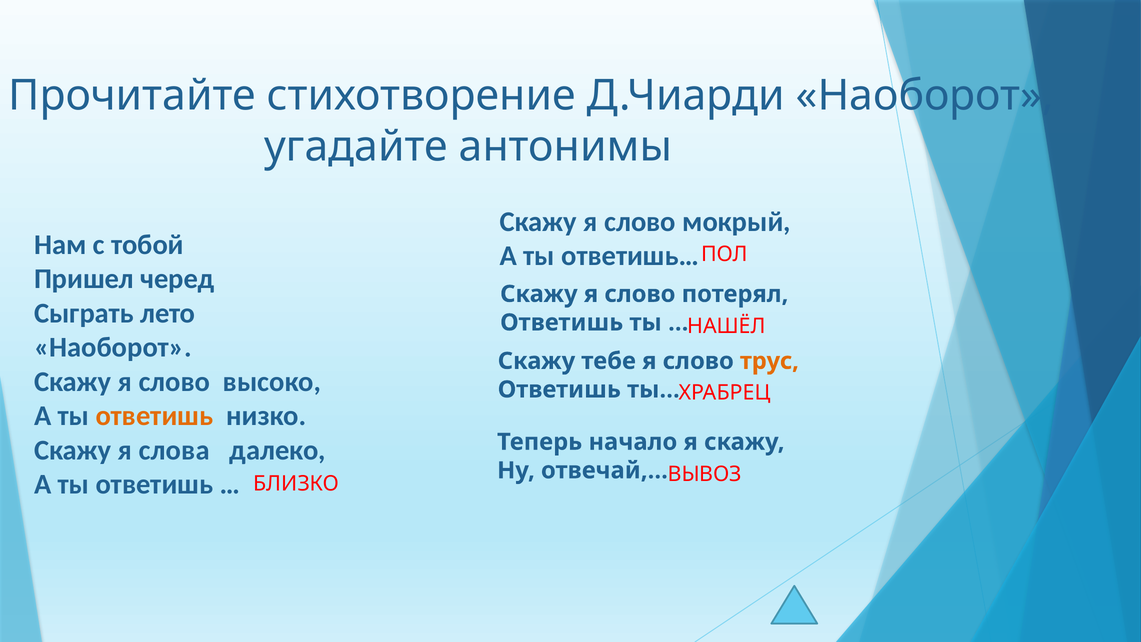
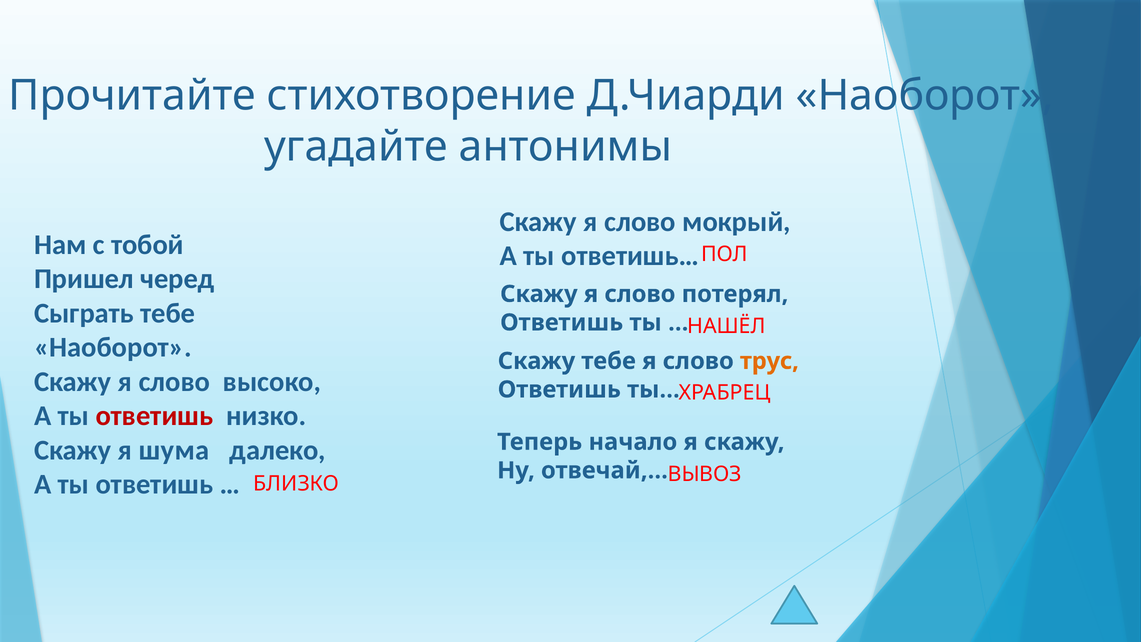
Сыграть лето: лето -> тебе (168, 313)
ответишь colour: orange -> red (154, 416)
слова: слова -> шума (174, 450)
